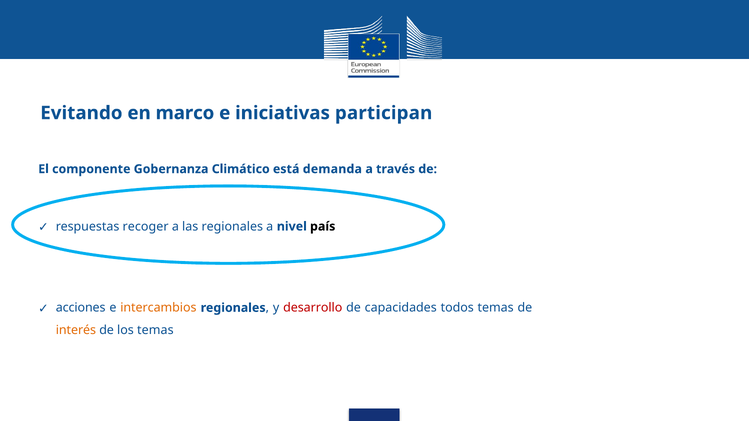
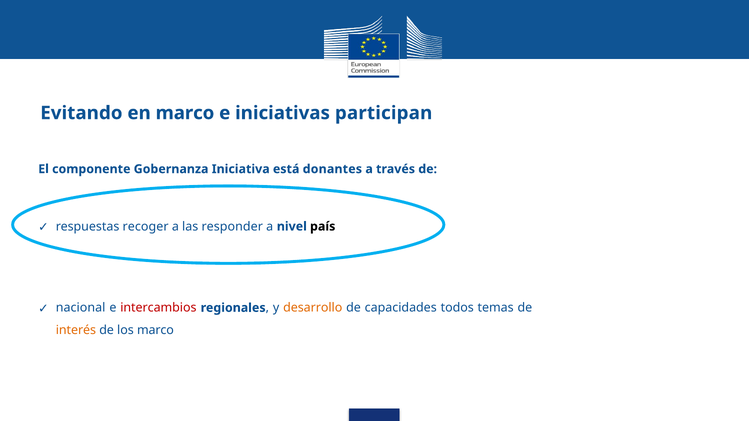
Climático: Climático -> Iniciativa (241, 169)
demanda: demanda -> donantes (332, 169)
las regionales: regionales -> responder (232, 227)
acciones: acciones -> nacional (81, 308)
intercambios colour: orange -> red (158, 308)
desarrollo colour: red -> orange (313, 308)
los temas: temas -> marco (155, 330)
